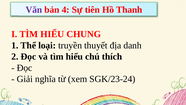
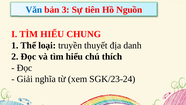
Văn colour: purple -> blue (34, 10)
4: 4 -> 3 (66, 10)
Thanh: Thanh -> Nguồn (129, 10)
